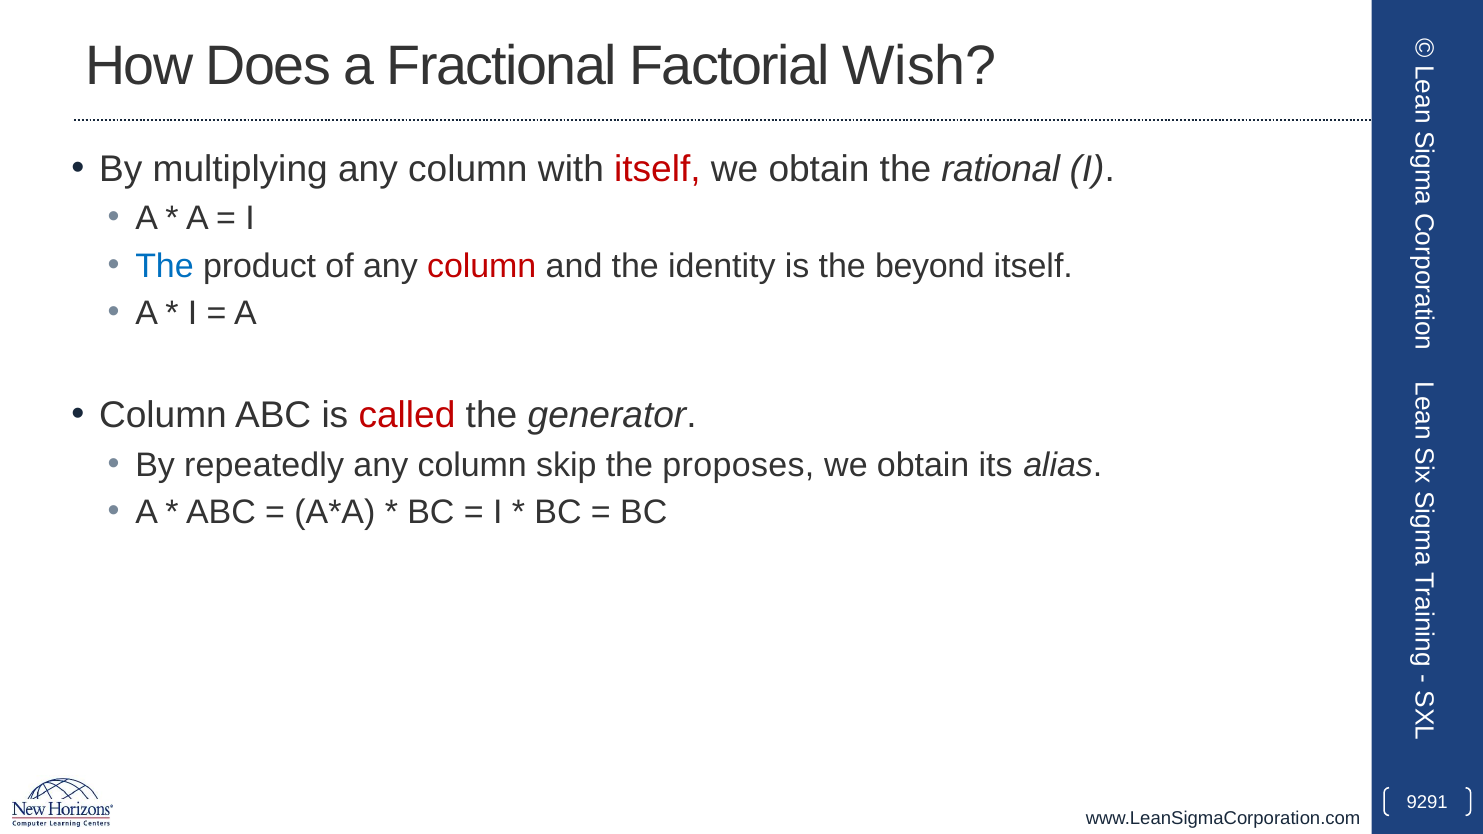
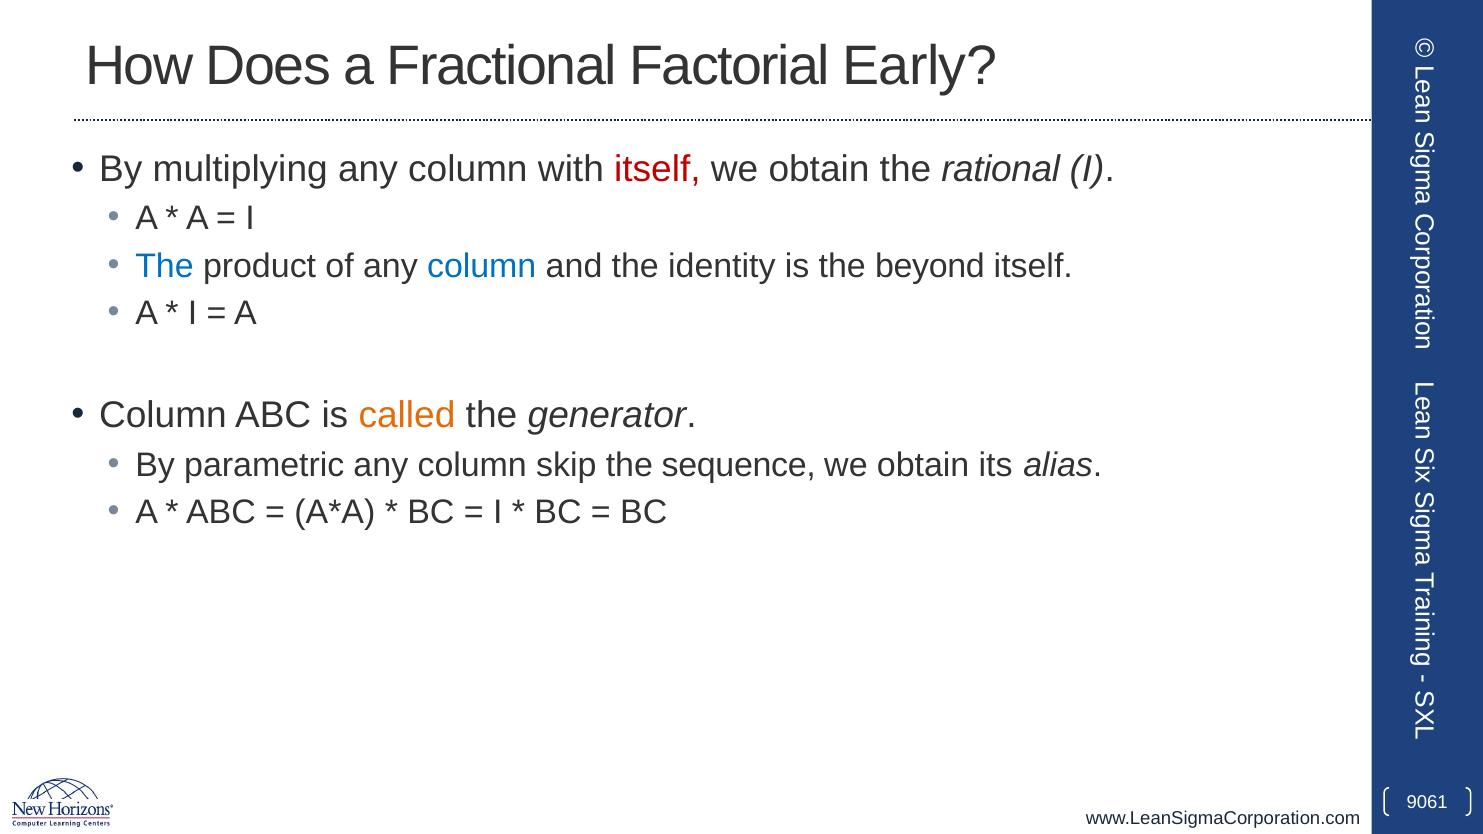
Wish: Wish -> Early (920, 66)
column colour: red -> blue (482, 266)
called colour: red -> orange (407, 416)
repeatedly: repeatedly -> parametric (264, 465)
proposes: proposes -> sequence (739, 465)
9291: 9291 -> 9061 (1427, 803)
